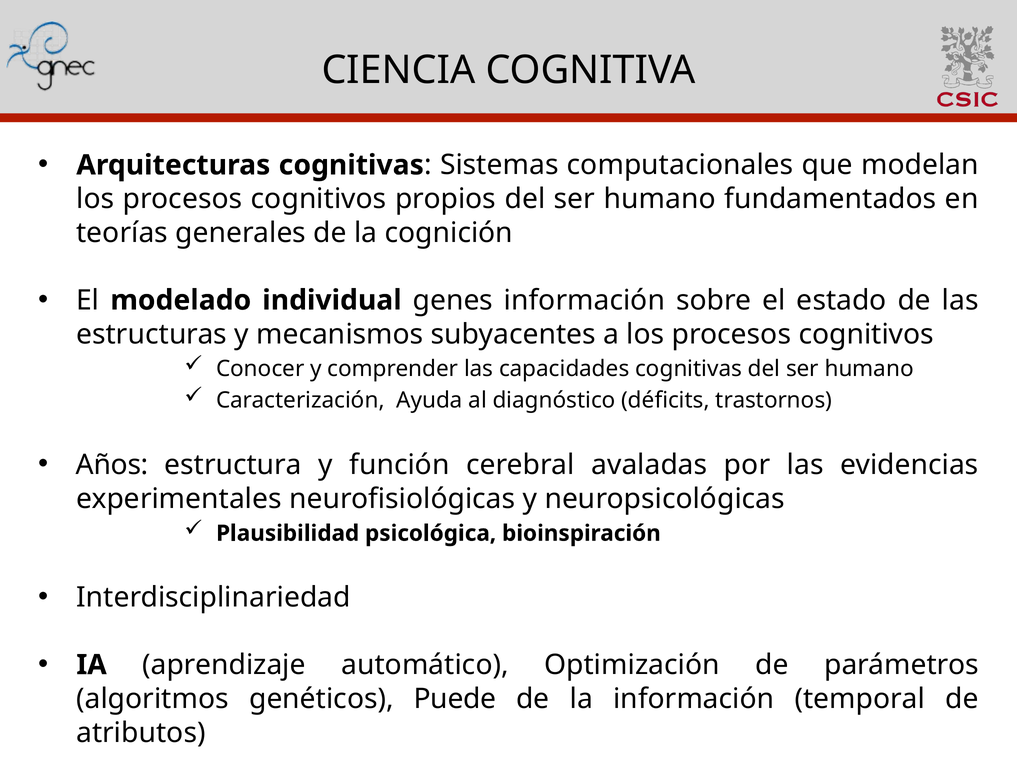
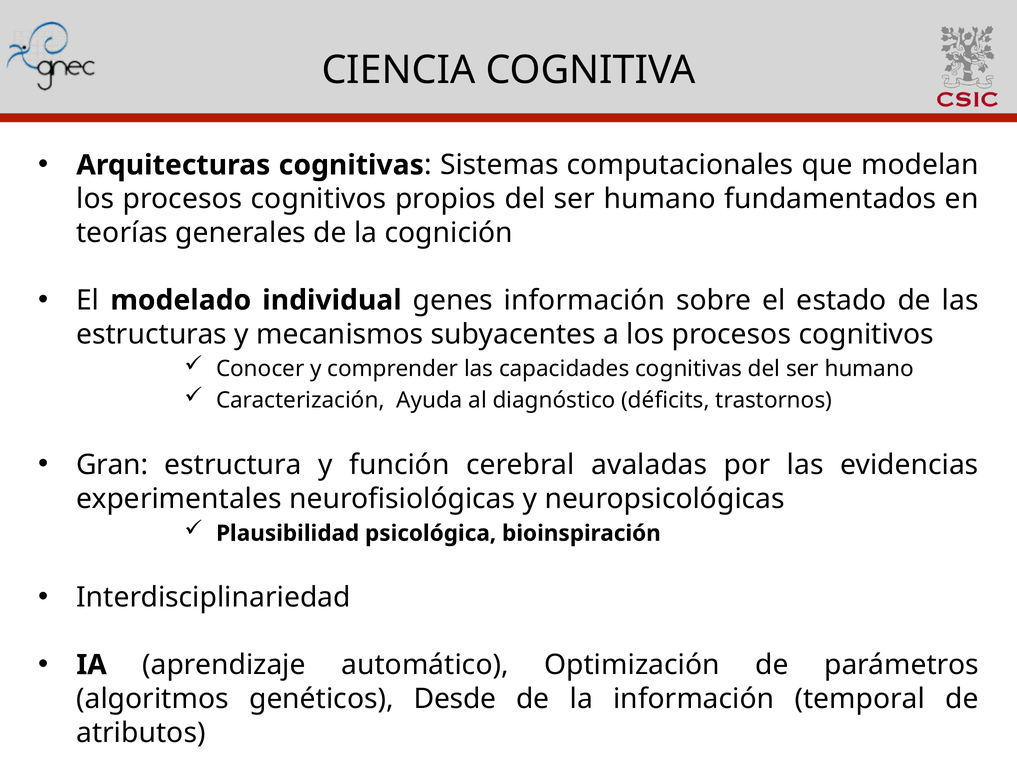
Años: Años -> Gran (112, 465)
Puede: Puede -> Desde (455, 699)
